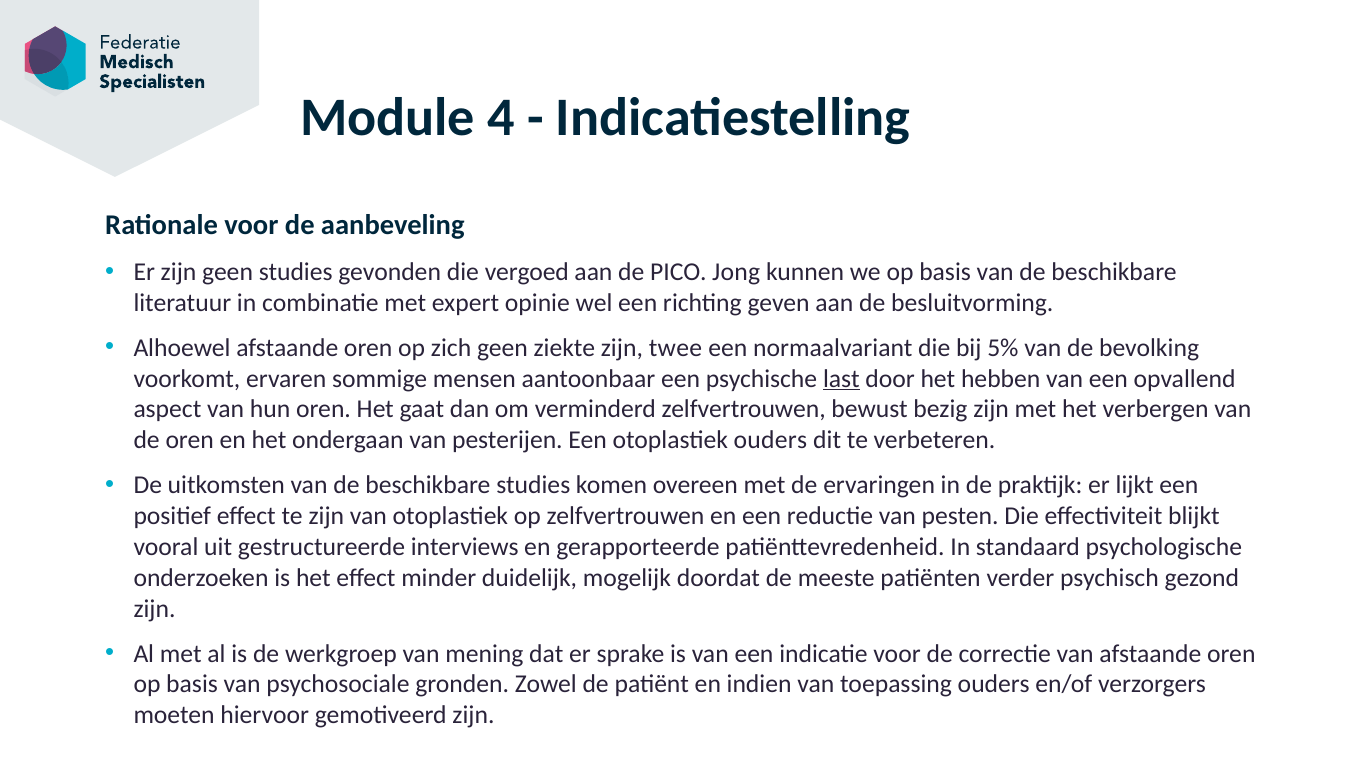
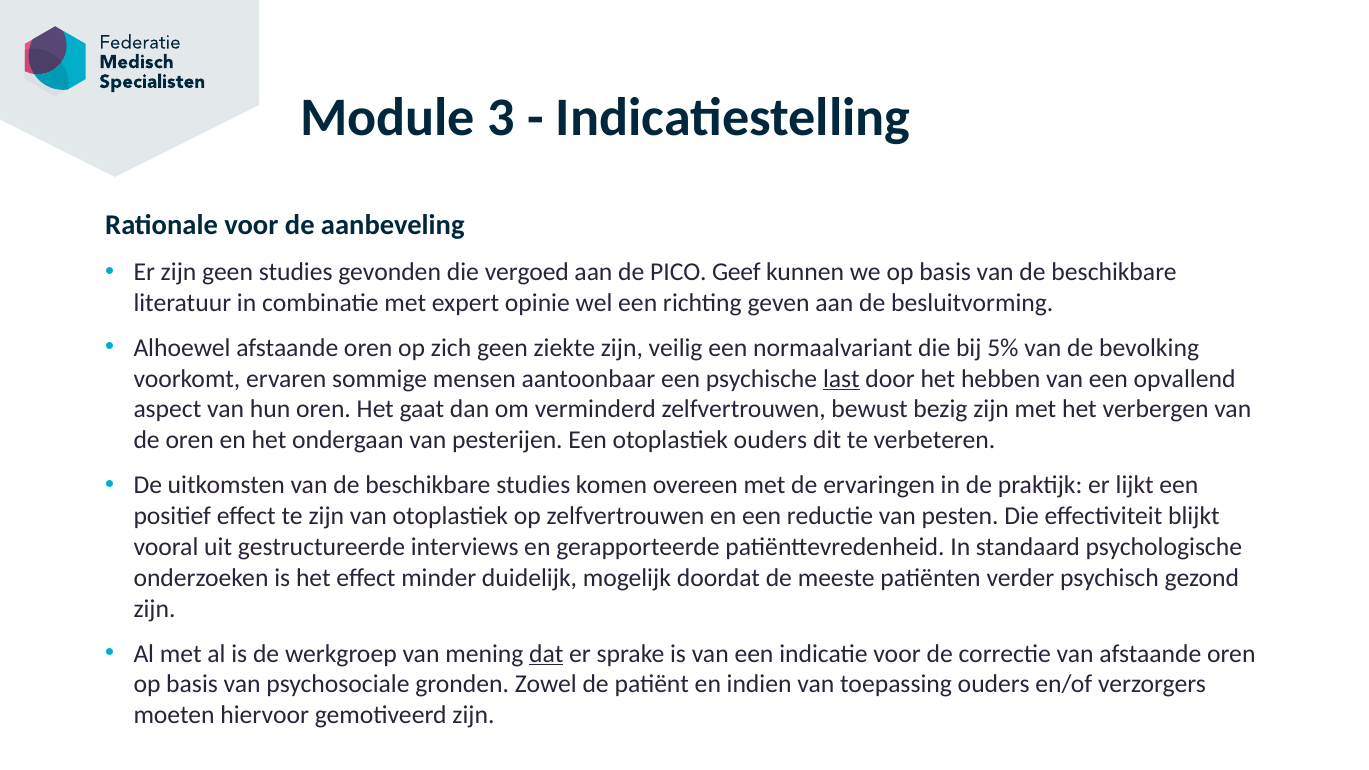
4: 4 -> 3 (501, 118)
Jong: Jong -> Geef (736, 272)
twee: twee -> veilig (676, 348)
dat underline: none -> present (546, 654)
